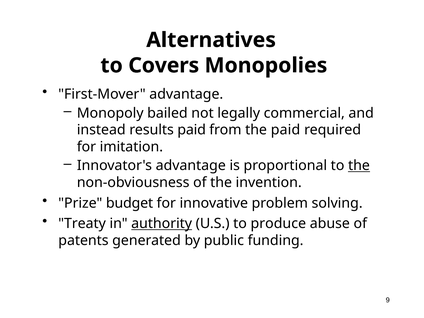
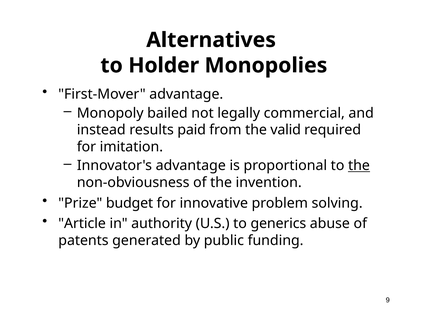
Covers: Covers -> Holder (164, 65)
the paid: paid -> valid (286, 130)
Treaty: Treaty -> Article (82, 224)
authority underline: present -> none (162, 224)
produce: produce -> generics (278, 224)
